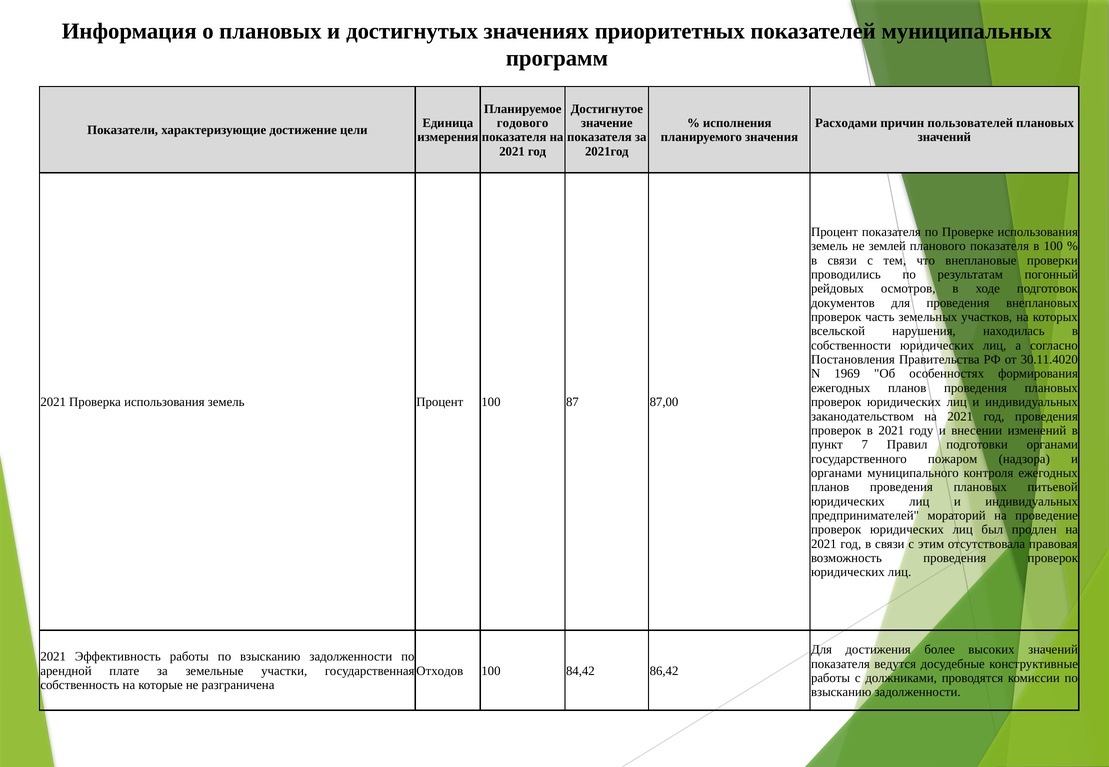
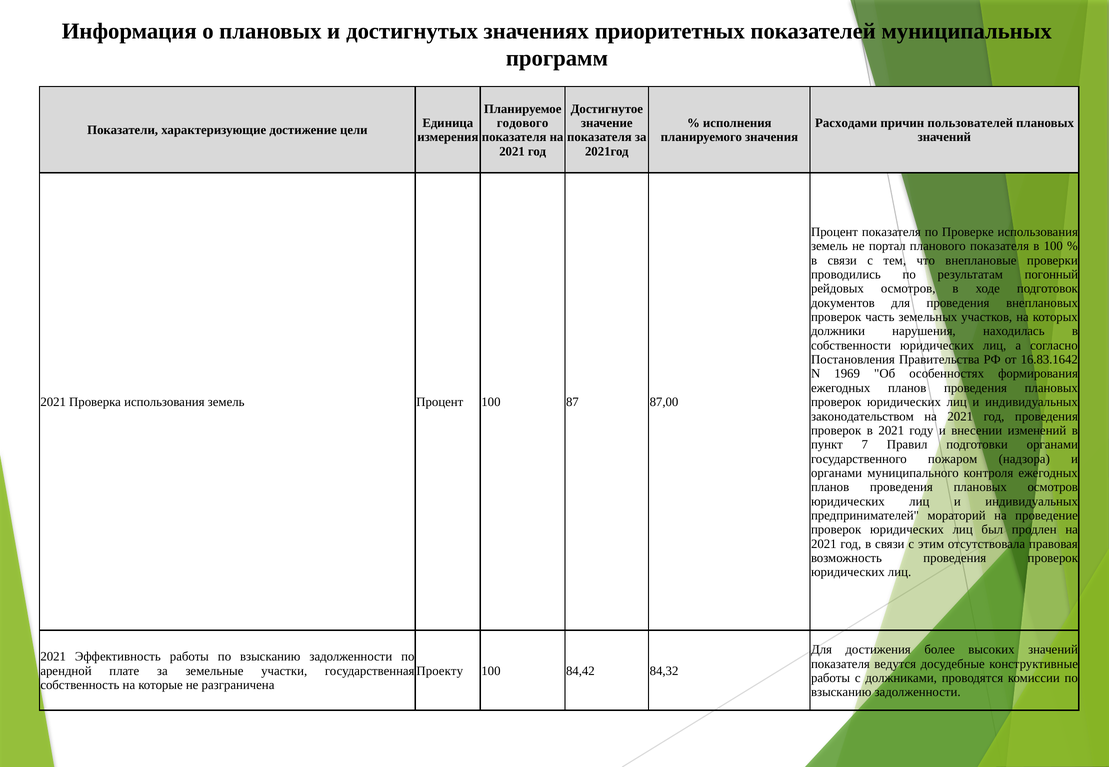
землей: землей -> портал (887, 246)
всельской: всельской -> должники (838, 332)
30.11.4020: 30.11.4020 -> 16.83.1642 (1049, 360)
заканодательством: заканодательством -> законодательством (862, 417)
плановых питьевой: питьевой -> осмотров (1053, 488)
Отходов: Отходов -> Проекту (440, 672)
86,42: 86,42 -> 84,32 (664, 672)
